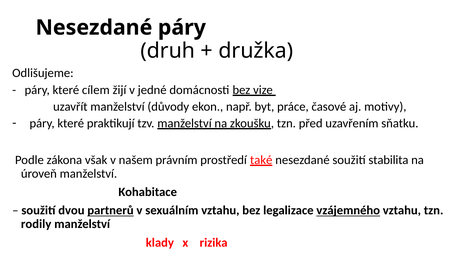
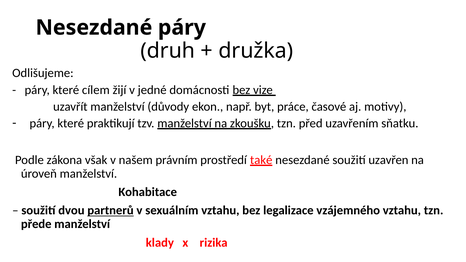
stabilita: stabilita -> uzavřen (388, 160)
vzájemného underline: present -> none (348, 211)
rodily: rodily -> přede (36, 224)
